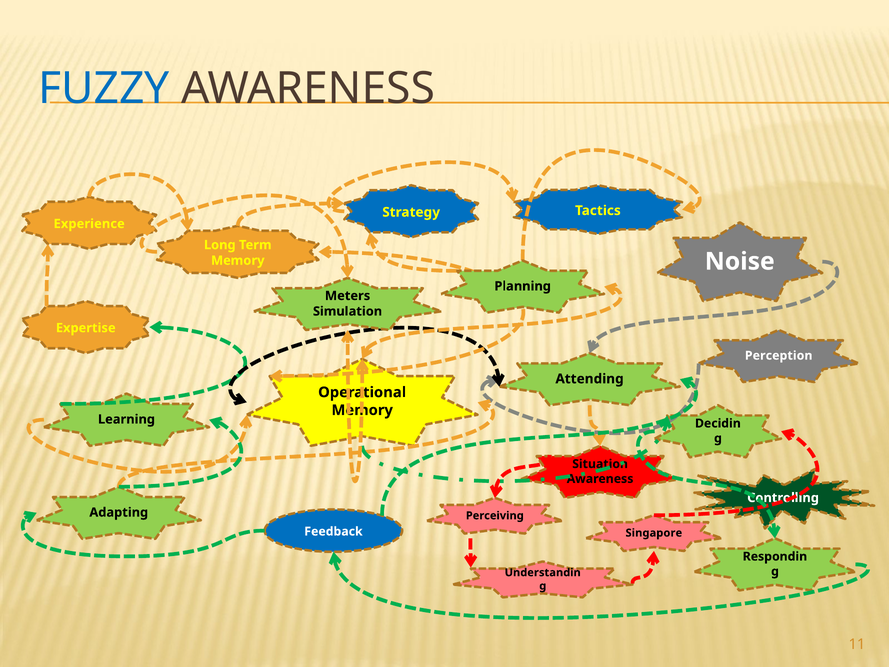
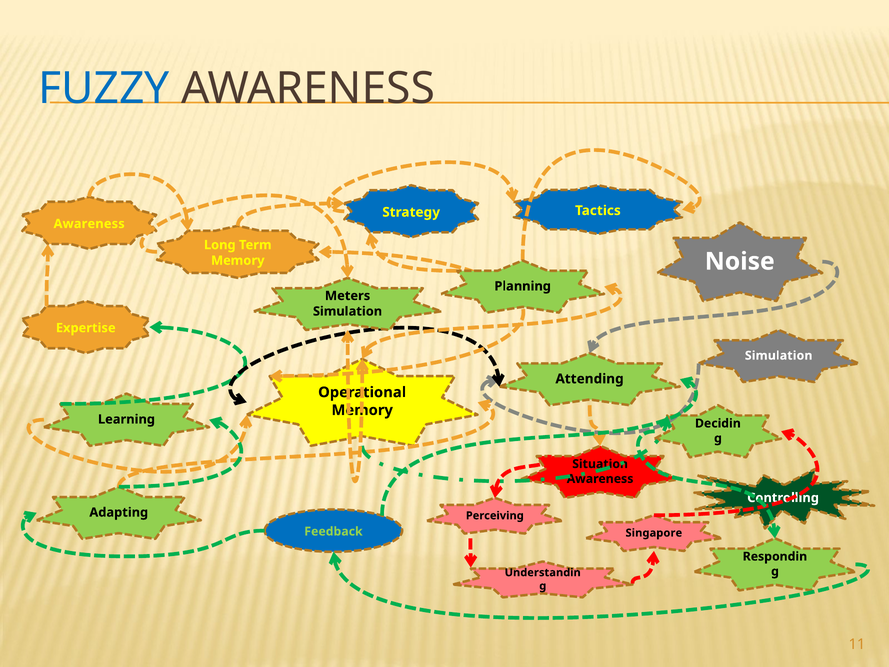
Experience: Experience -> Awareness (89, 224)
Perception: Perception -> Simulation (779, 355)
Feedback colour: white -> light green (333, 531)
